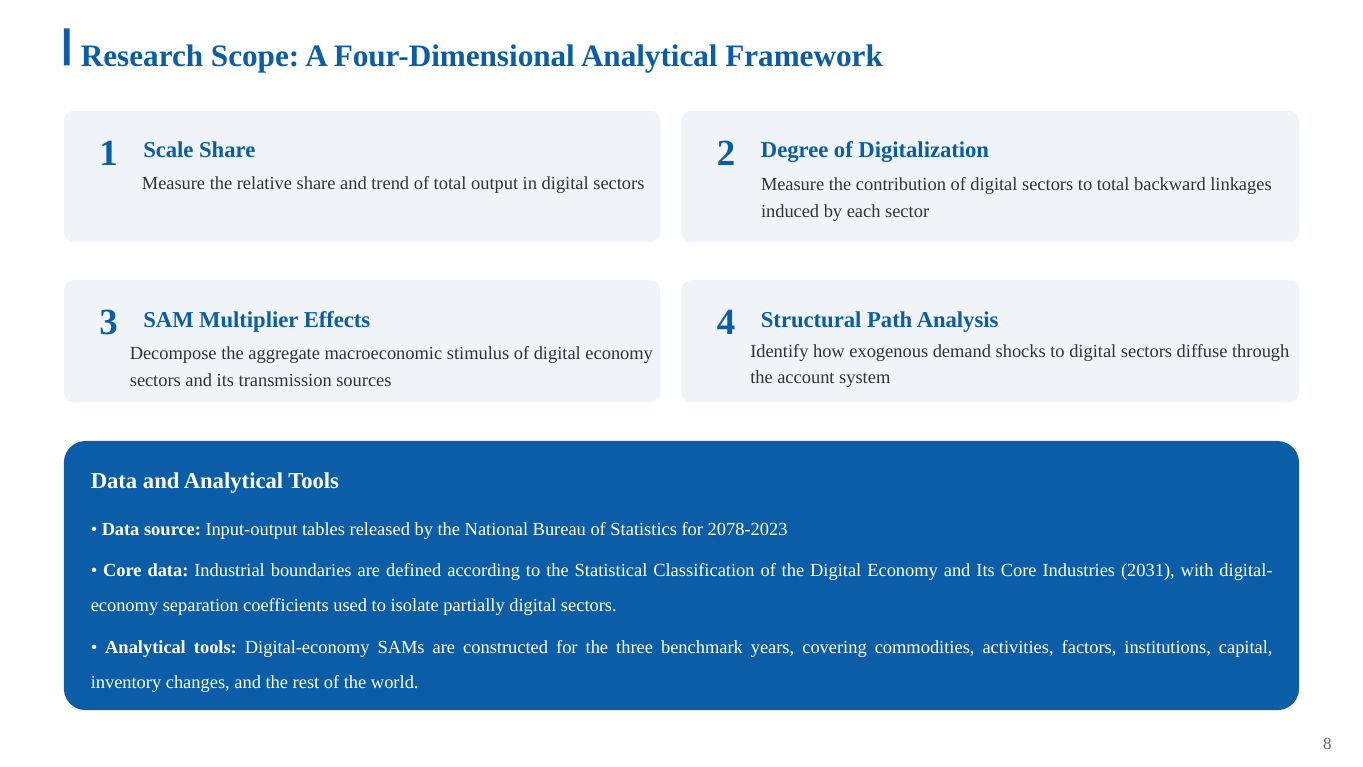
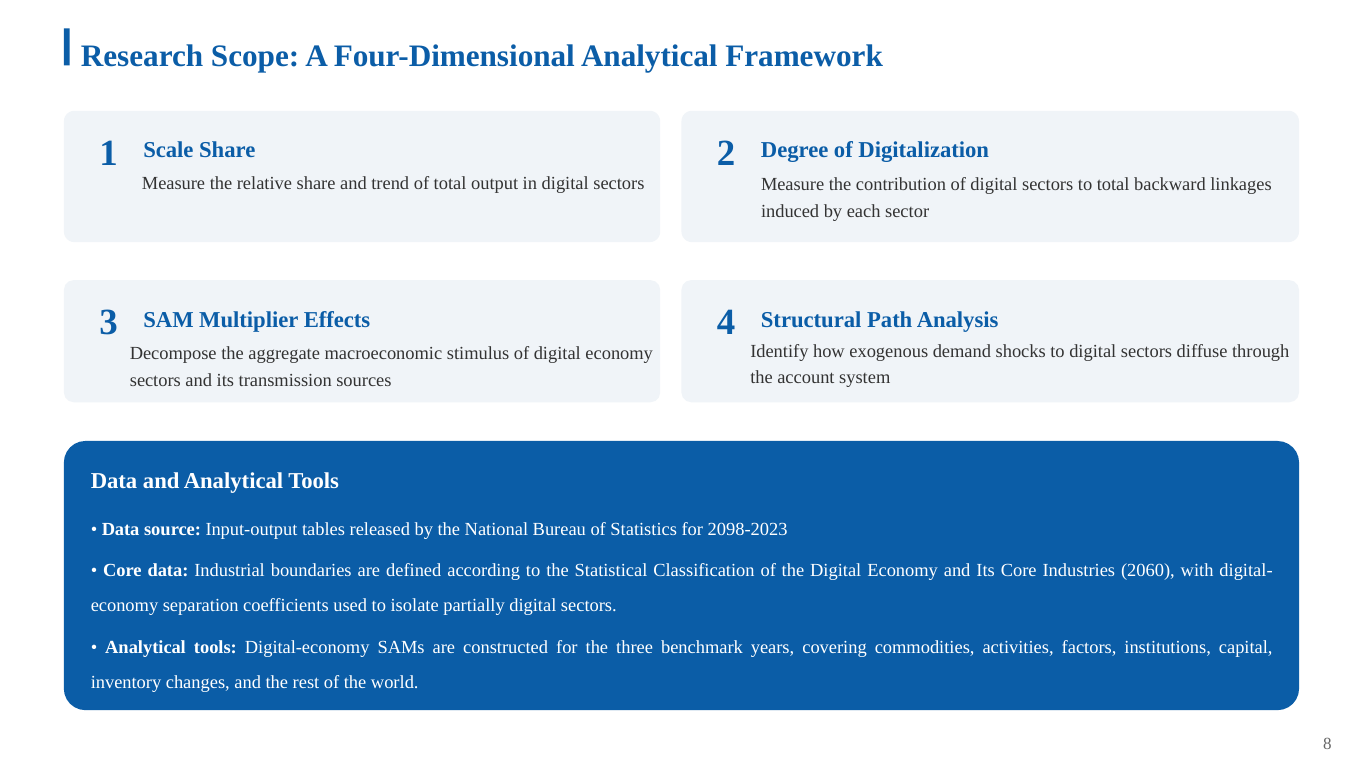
2078-2023: 2078-2023 -> 2098-2023 (748, 529)
2031: 2031 -> 2060 (1148, 570)
